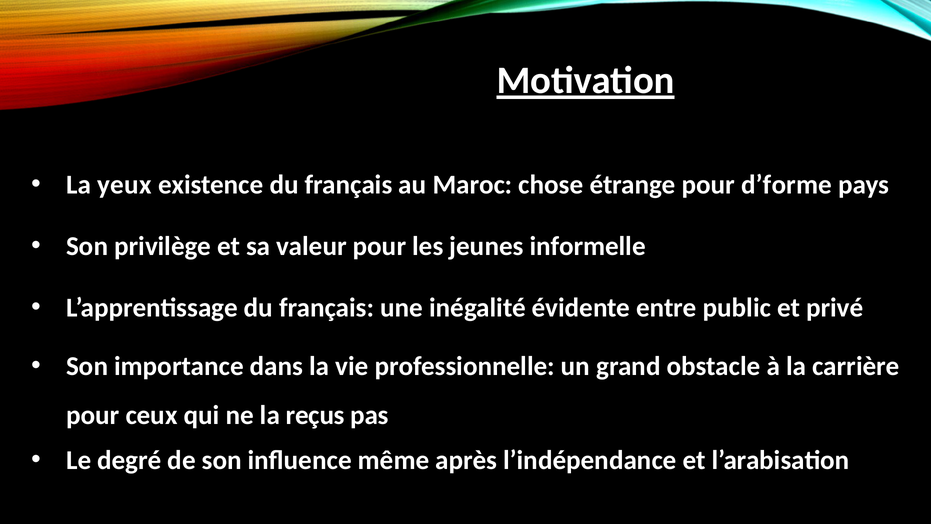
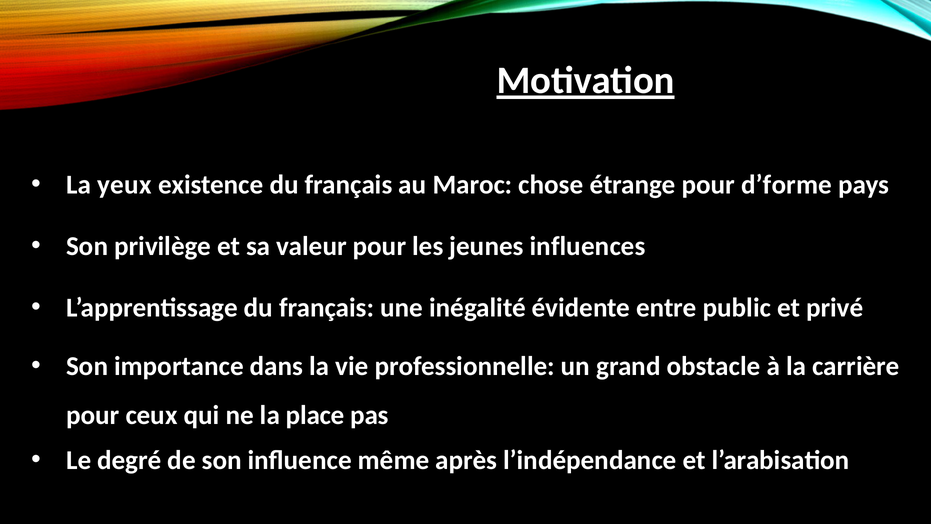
informelle: informelle -> influences (588, 246)
reçus: reçus -> place (315, 415)
